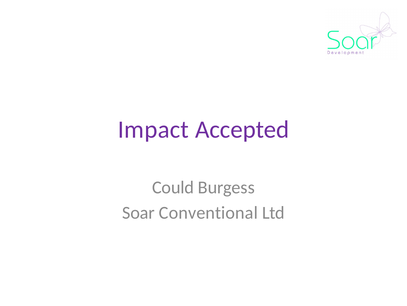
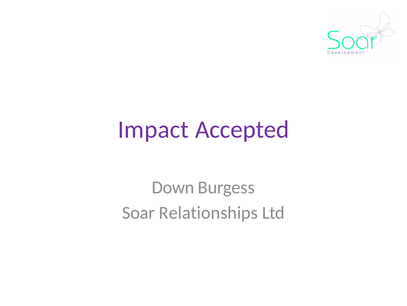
Could: Could -> Down (173, 187)
Conventional: Conventional -> Relationships (208, 212)
